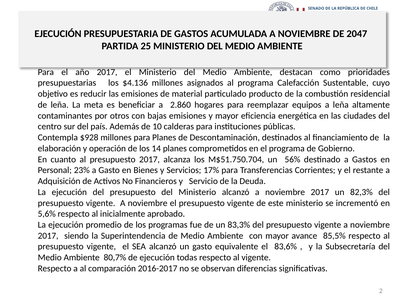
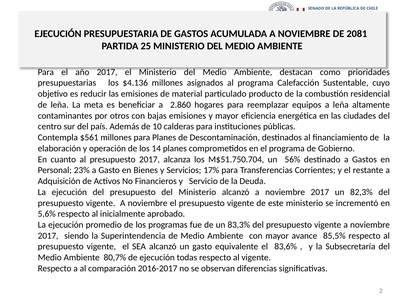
2047: 2047 -> 2081 (357, 34)
$928: $928 -> $561 (89, 137)
